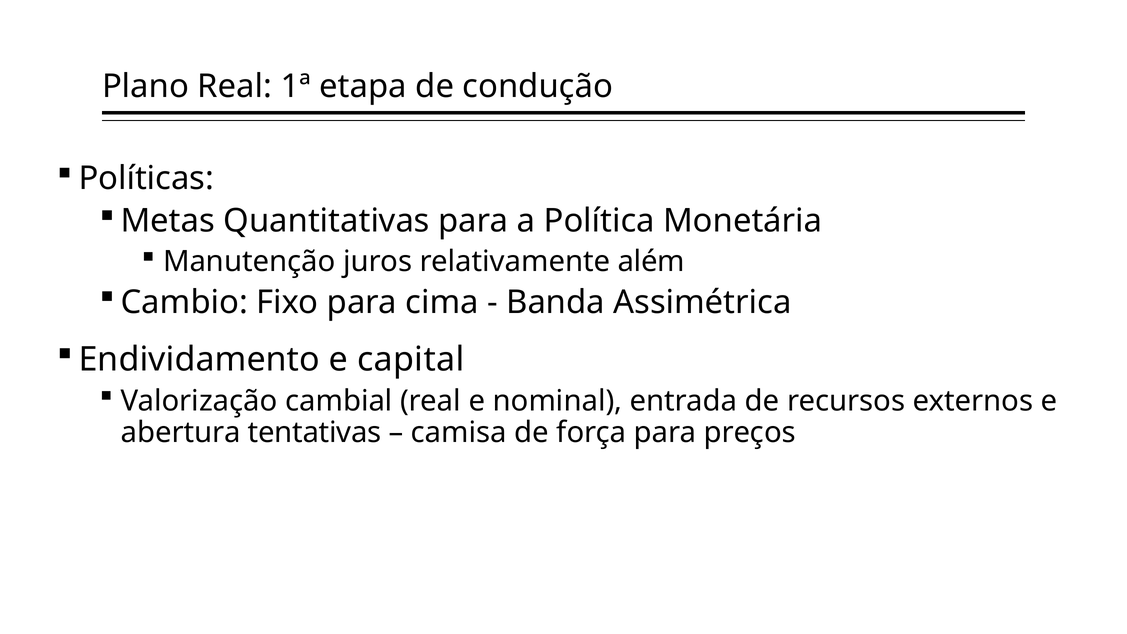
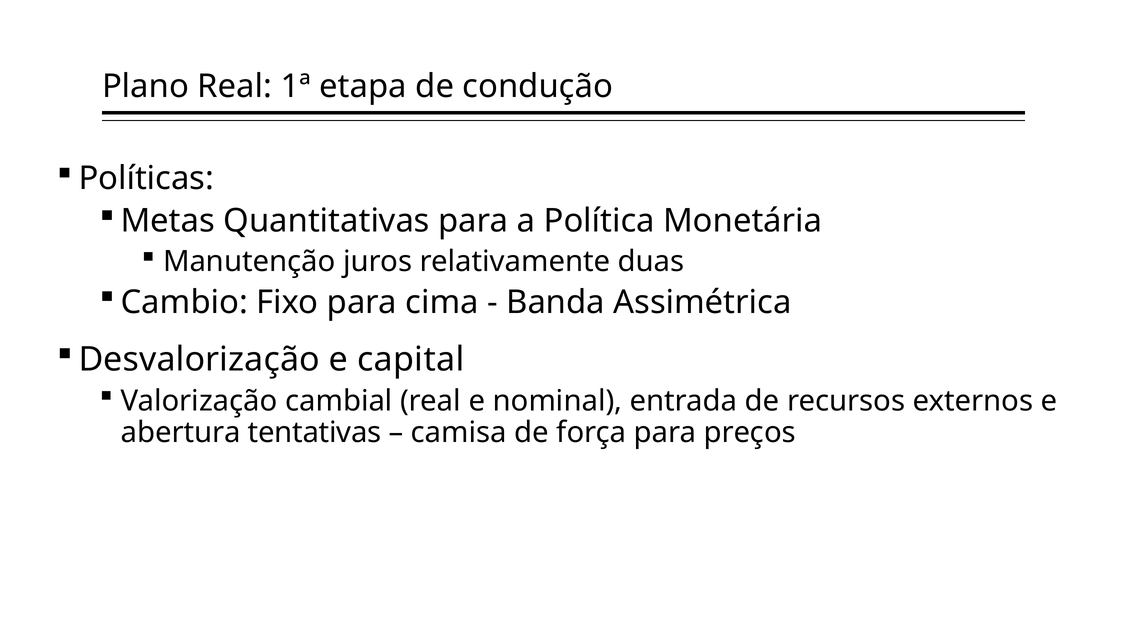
além: além -> duas (651, 262)
Endividamento: Endividamento -> Desvalorização (199, 360)
